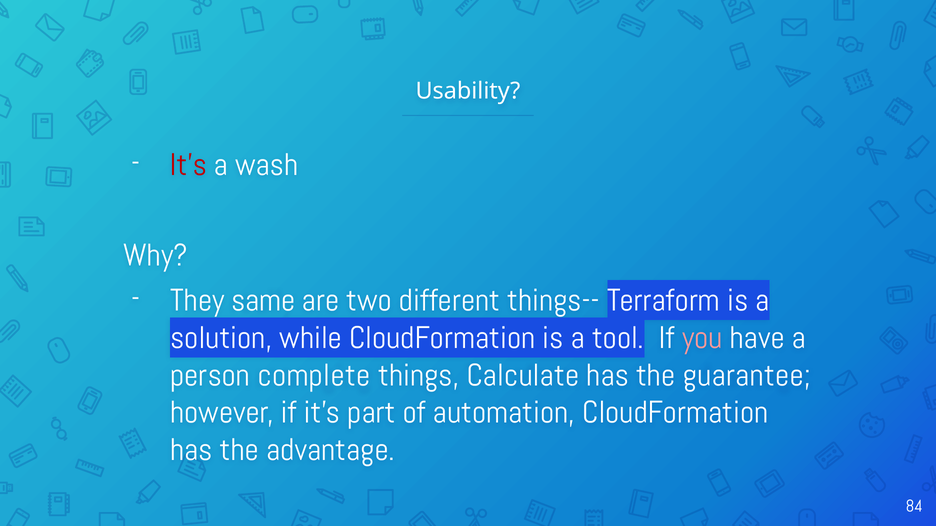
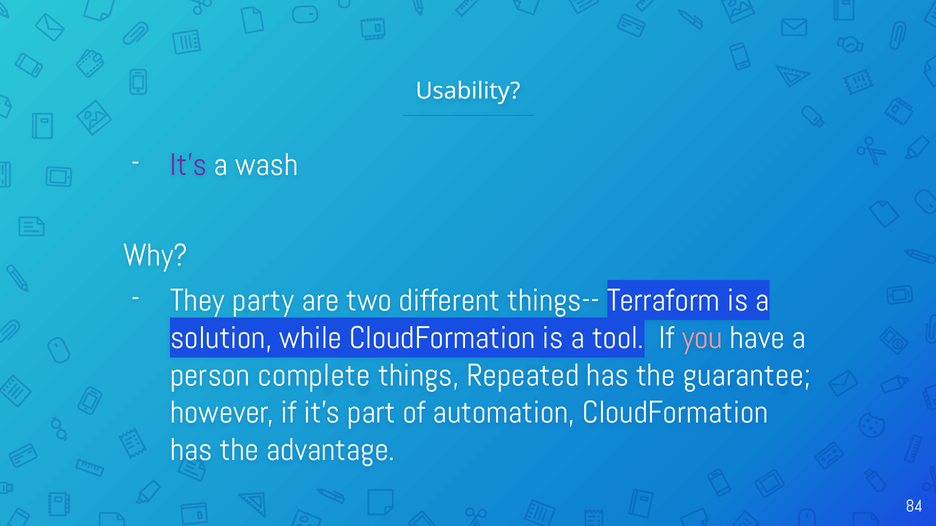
It’s colour: red -> purple (189, 165)
same: same -> party (263, 301)
Calculate: Calculate -> Repeated (523, 376)
